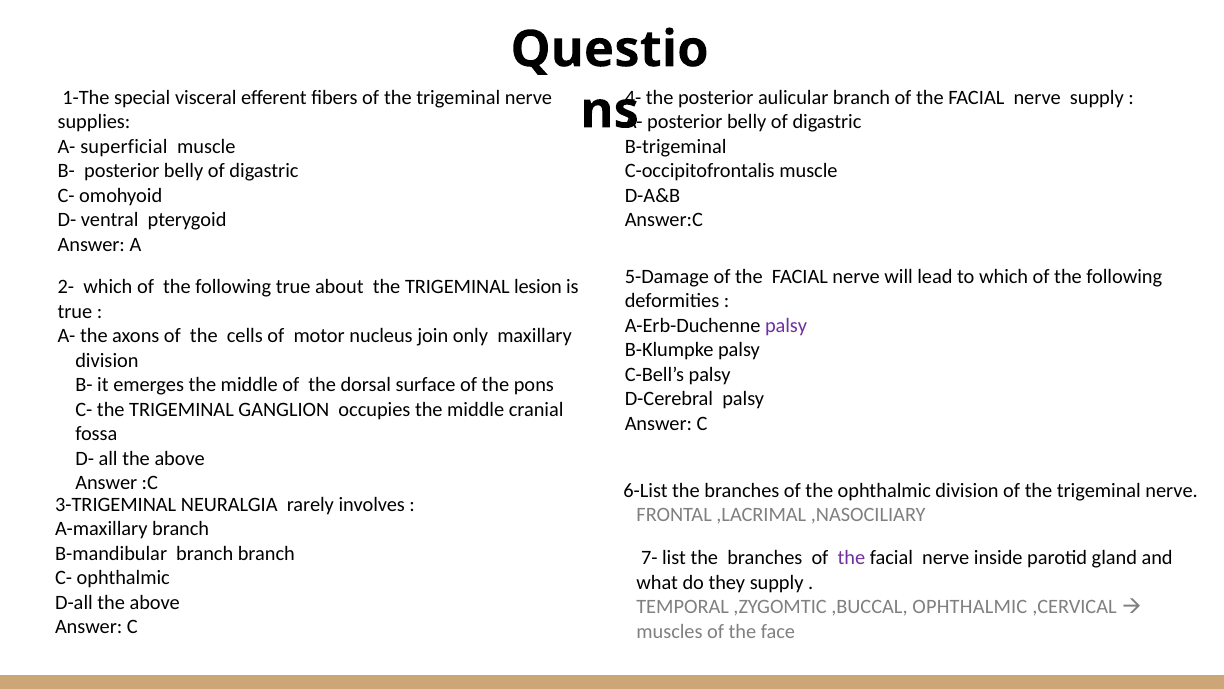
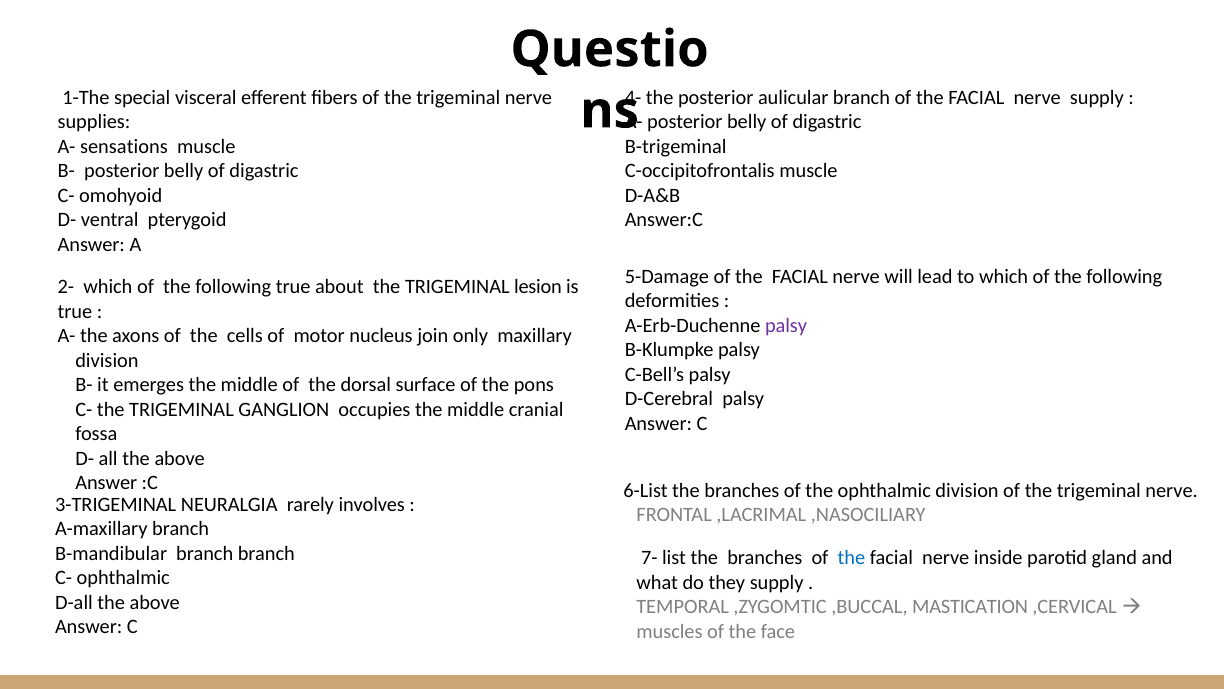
superficial: superficial -> sensations (124, 147)
the colour: purple -> blue (851, 557)
,BUCCAL OPHTHALMIC: OPHTHALMIC -> MASTICATION (970, 606)
